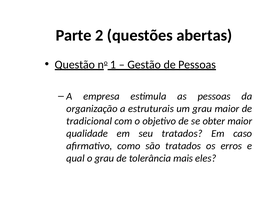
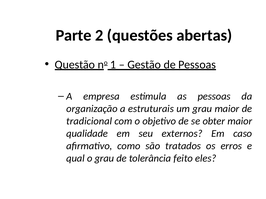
seu tratados: tratados -> externos (182, 134)
mais: mais -> feito (183, 159)
